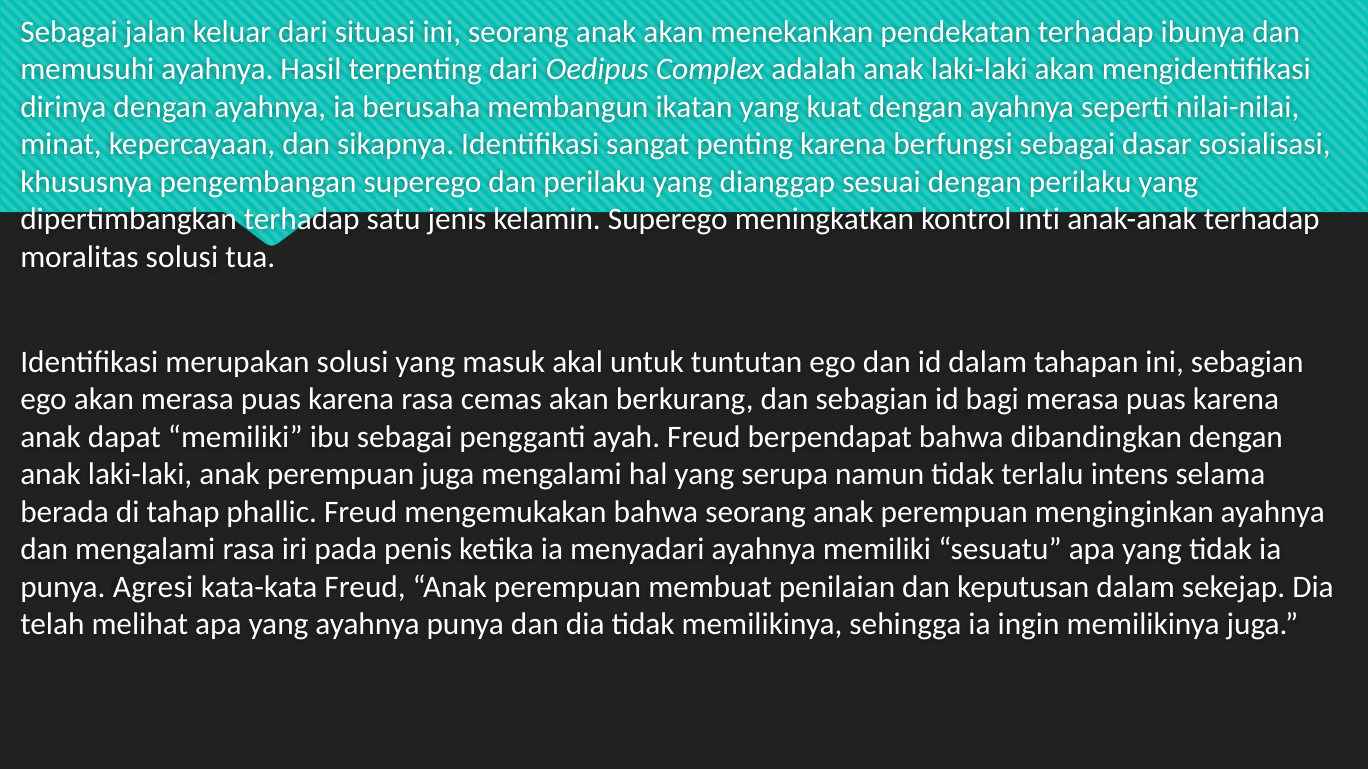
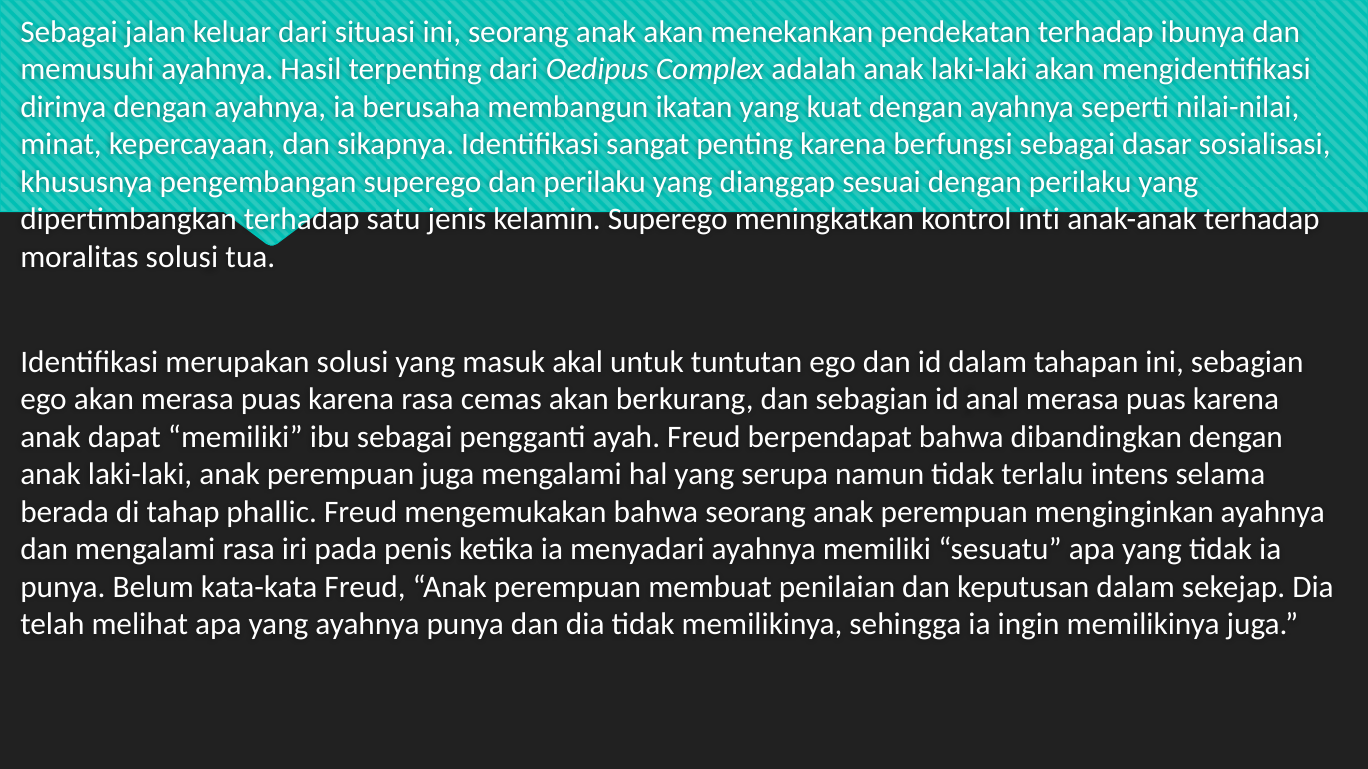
bagi: bagi -> anal (992, 400)
Agresi: Agresi -> Belum (153, 587)
